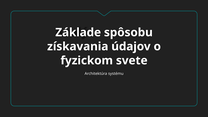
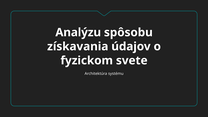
Základe: Základe -> Analýzu (78, 32)
